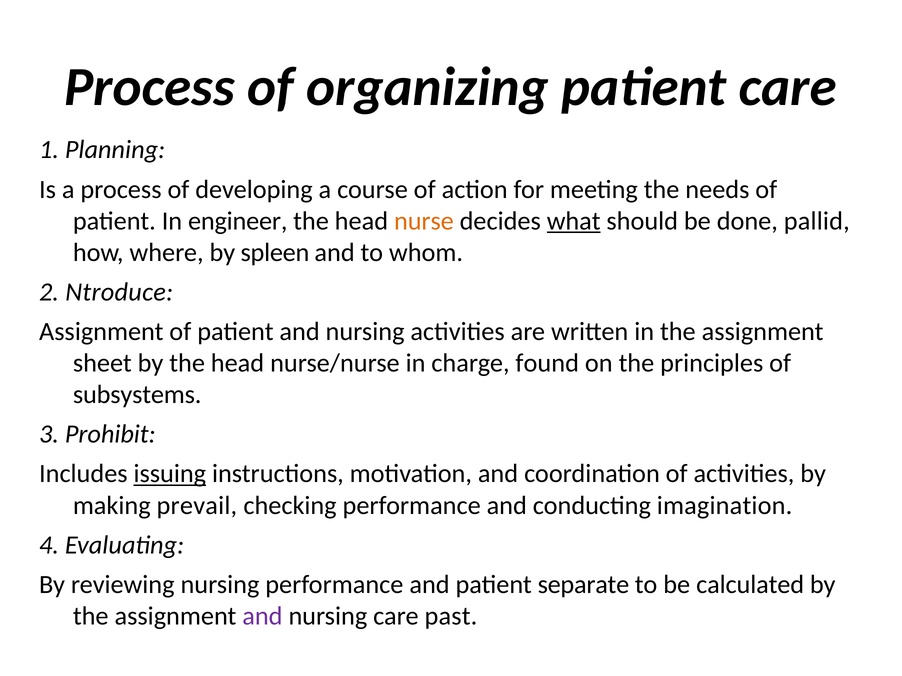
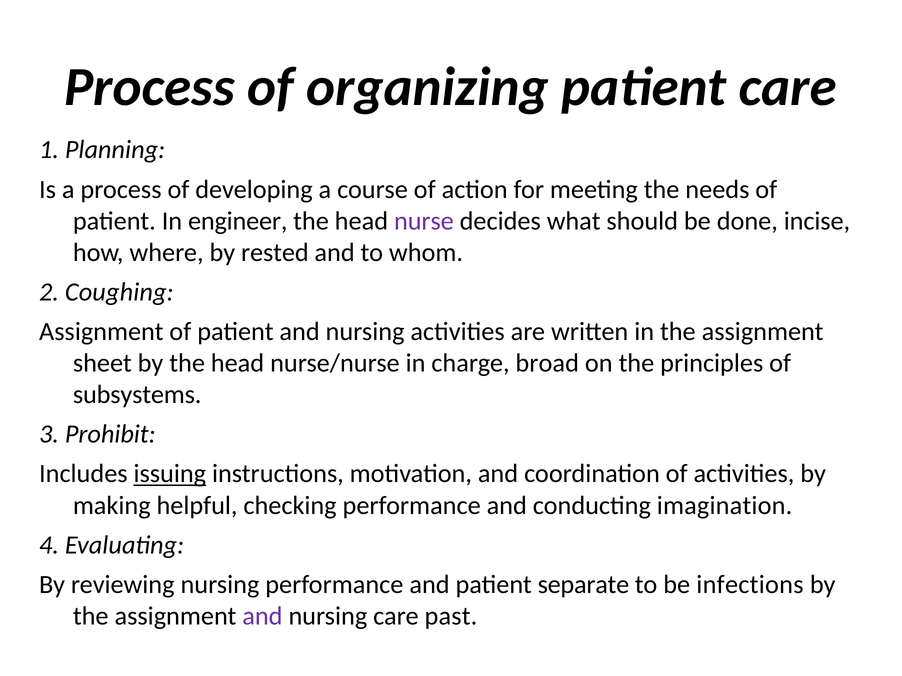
nurse colour: orange -> purple (424, 221)
what underline: present -> none (574, 221)
pallid: pallid -> incise (817, 221)
spleen: spleen -> rested (275, 253)
Ntroduce: Ntroduce -> Coughing (119, 292)
found: found -> broad (547, 363)
prevail: prevail -> helpful (197, 506)
calculated: calculated -> infections (750, 585)
